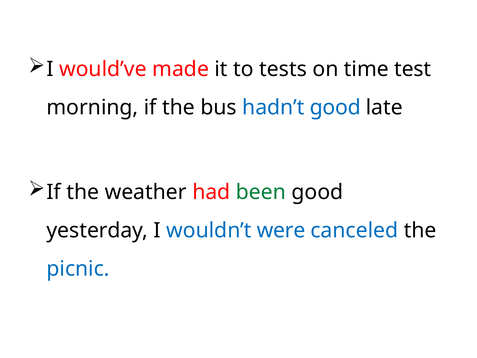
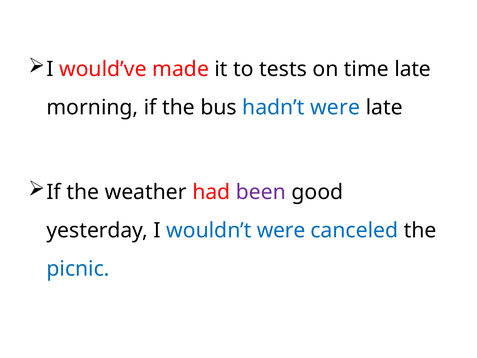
time test: test -> late (413, 69)
hadn’t good: good -> were (335, 107)
been colour: green -> purple (261, 192)
